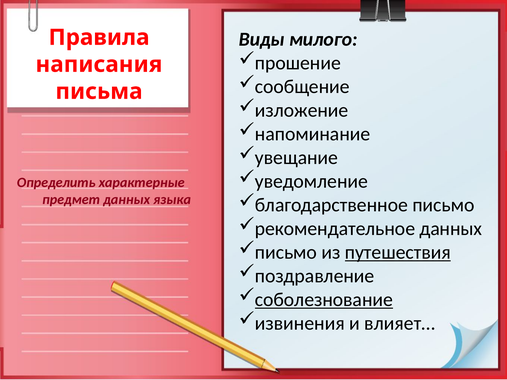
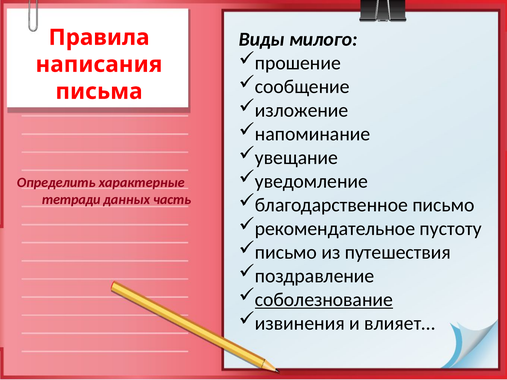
предмет: предмет -> тетради (71, 200)
языка: языка -> часть (172, 200)
рекомендательное данных: данных -> пустоту (451, 229)
путешествия underline: present -> none (398, 253)
